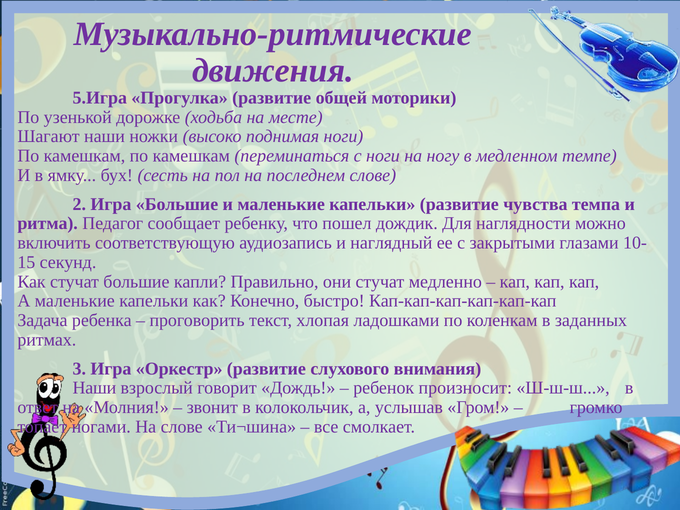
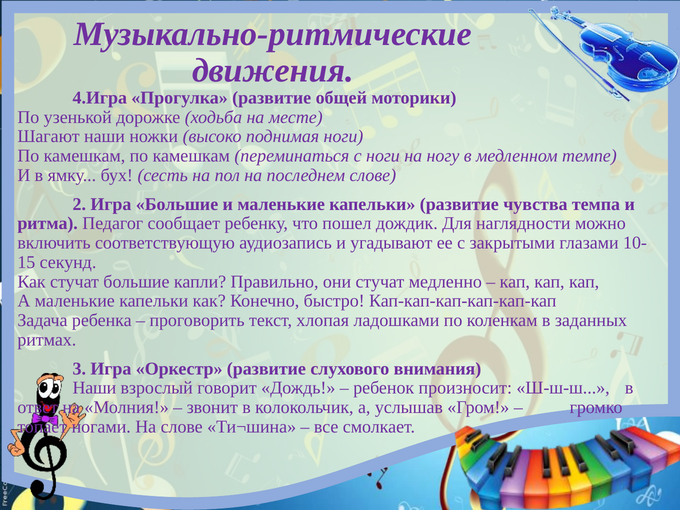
5.Игра: 5.Игра -> 4.Игра (100, 98)
наглядный: наглядный -> угадывают (391, 243)
